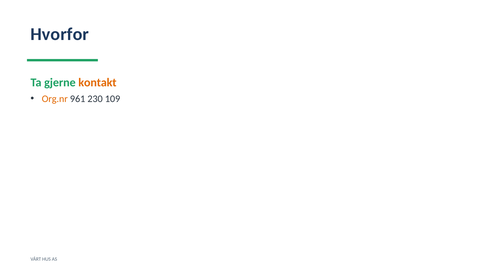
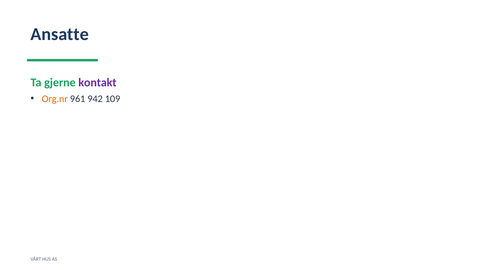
Hvorfor: Hvorfor -> Ansatte (60, 34)
kontakt colour: orange -> purple (97, 83)
230: 230 -> 942 (95, 99)
